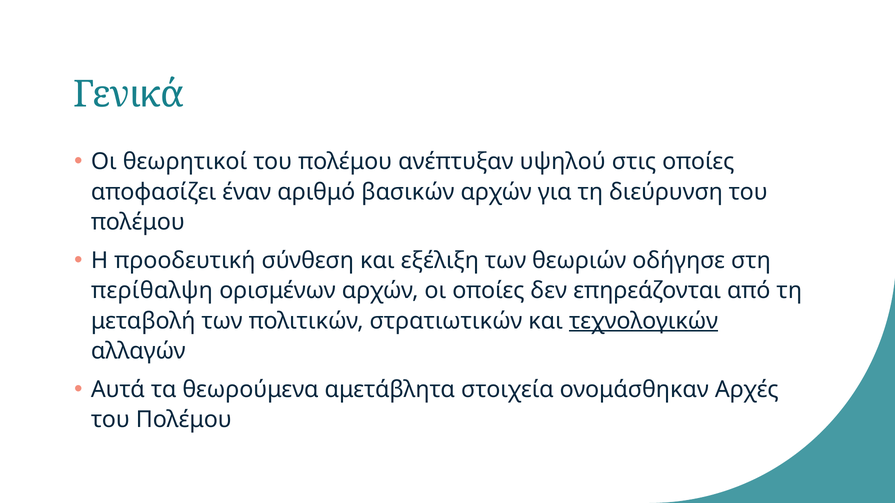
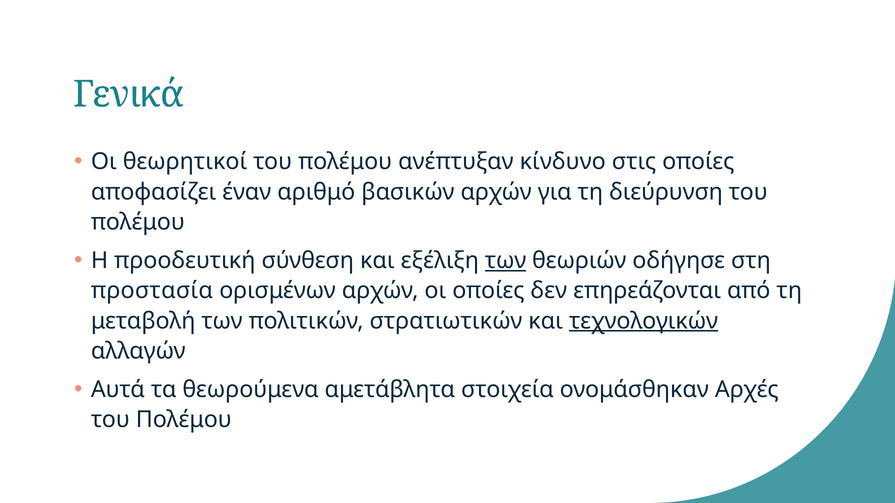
υψηλού: υψηλού -> κίνδυνο (563, 162)
των underline: none -> present (506, 261)
περίθαλψη: περίθαλψη -> προστασία (152, 291)
